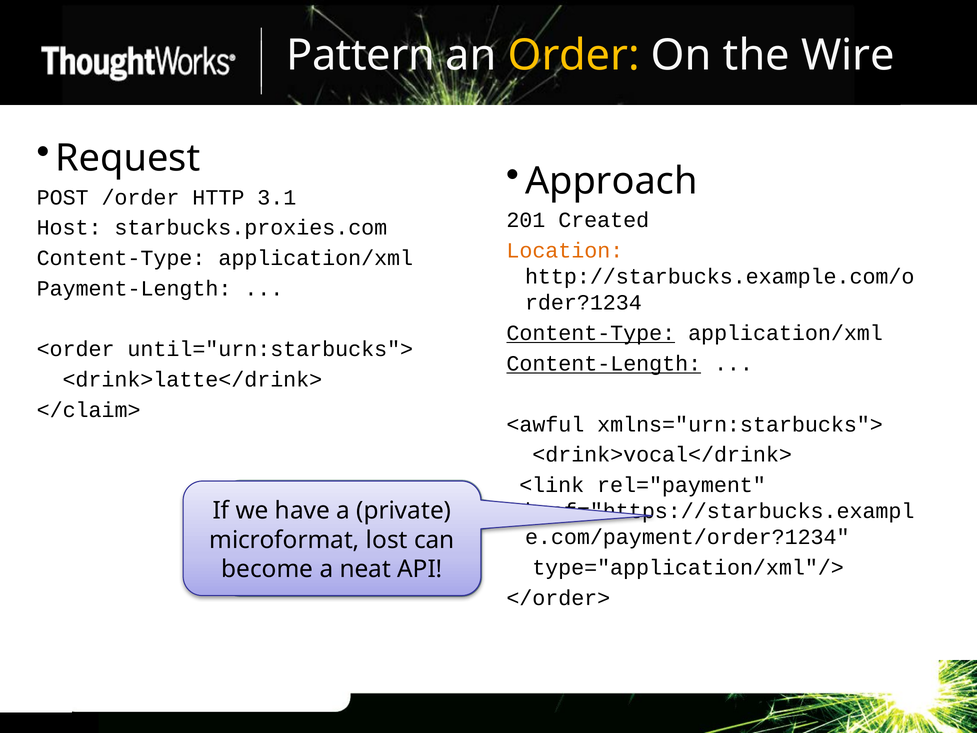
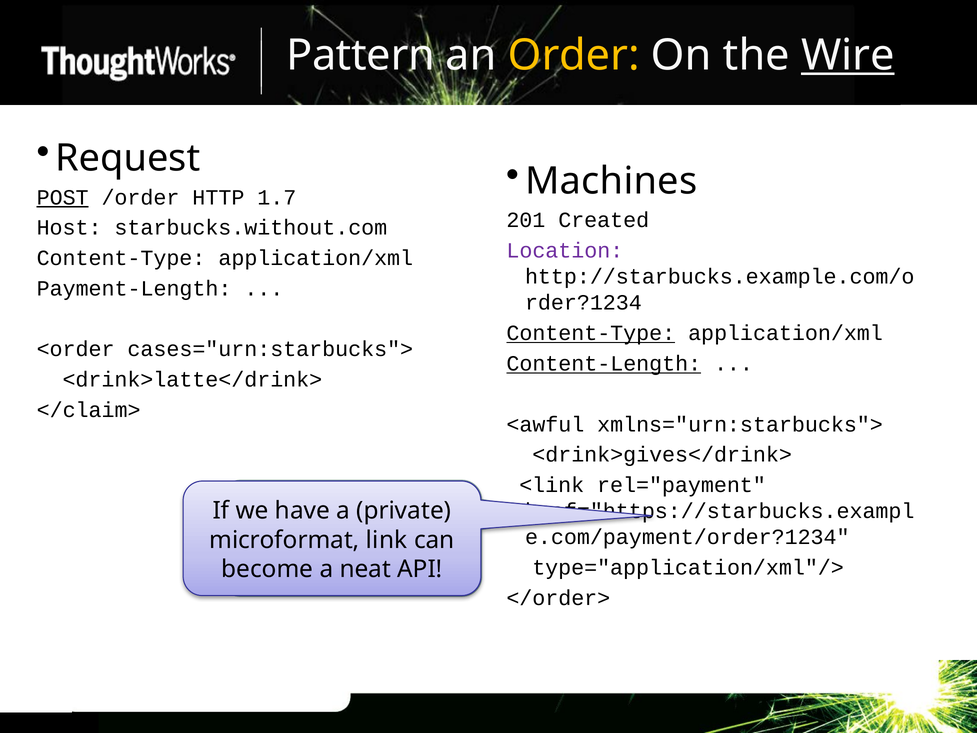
Wire underline: none -> present (848, 55)
Approach: Approach -> Machines (611, 181)
POST underline: none -> present (63, 197)
3.1: 3.1 -> 1.7 (277, 197)
starbucks.proxies.com: starbucks.proxies.com -> starbucks.without.com (251, 228)
Location colour: orange -> purple (565, 251)
until="urn:starbucks">: until="urn:starbucks"> -> cases="urn:starbucks"> (270, 349)
<drink>vocal</drink>: <drink>vocal</drink> -> <drink>gives</drink> (662, 455)
lost: lost -> link (387, 540)
